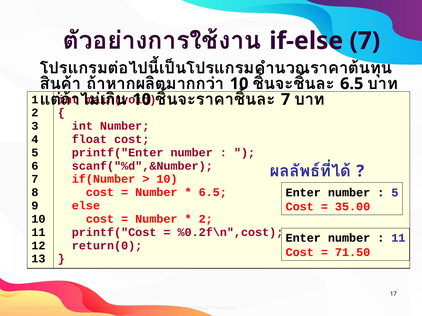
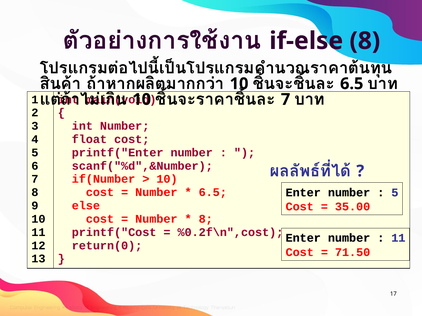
if-else 7: 7 -> 8 (365, 41)
2: 2 -> 8 (206, 219)
